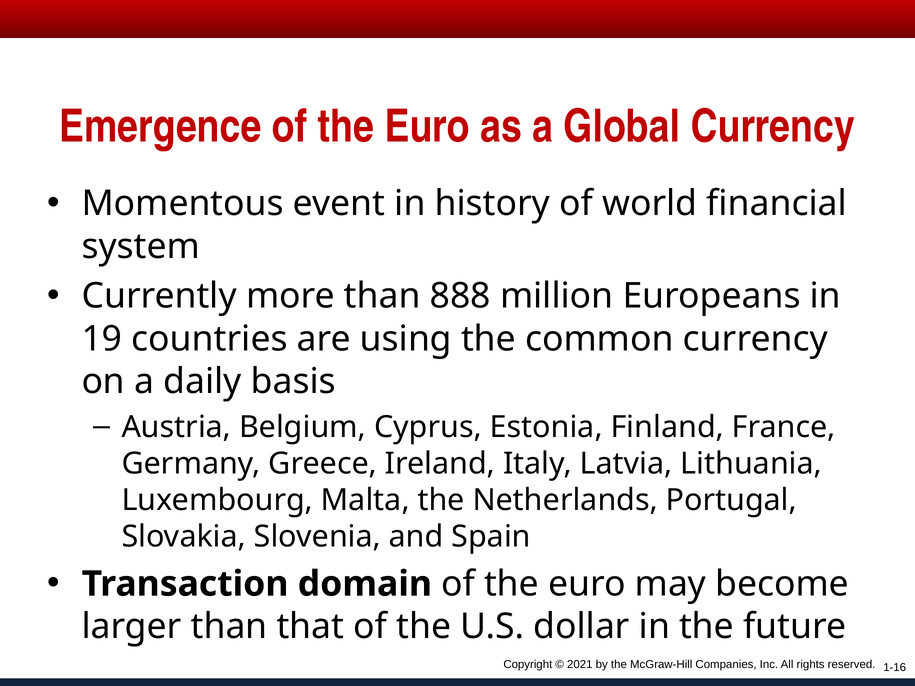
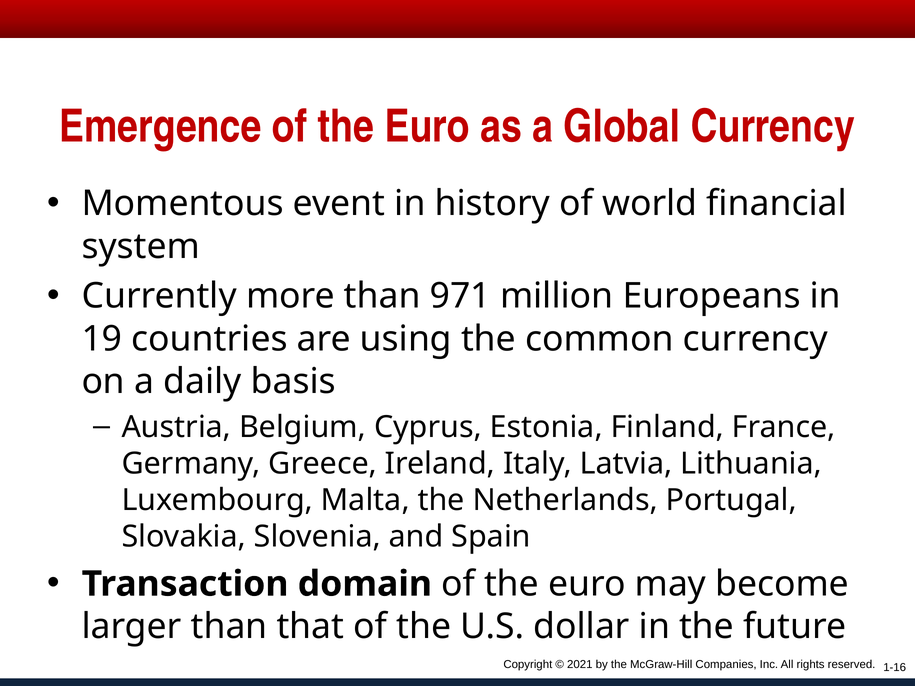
888: 888 -> 971 (460, 296)
